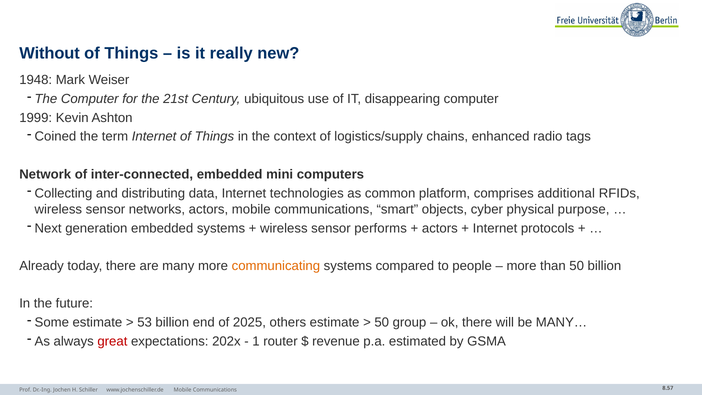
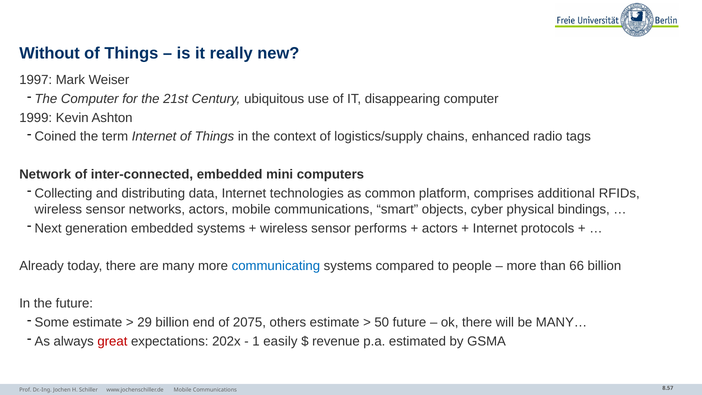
1948: 1948 -> 1997 (36, 80)
purpose: purpose -> bindings (584, 209)
communicating colour: orange -> blue (276, 266)
than 50: 50 -> 66 (577, 266)
53: 53 -> 29 (145, 322)
2025: 2025 -> 2075 (249, 322)
50 group: group -> future (409, 322)
router: router -> easily (280, 341)
